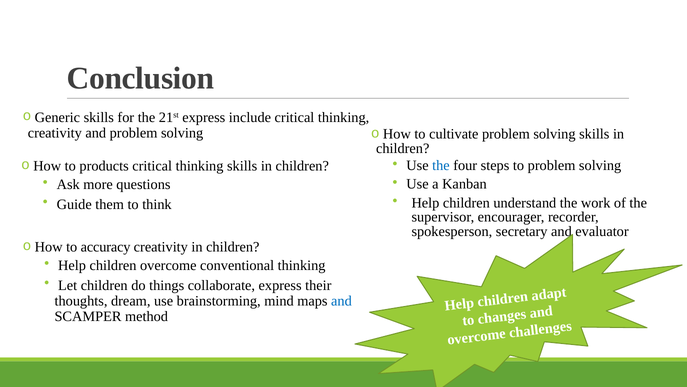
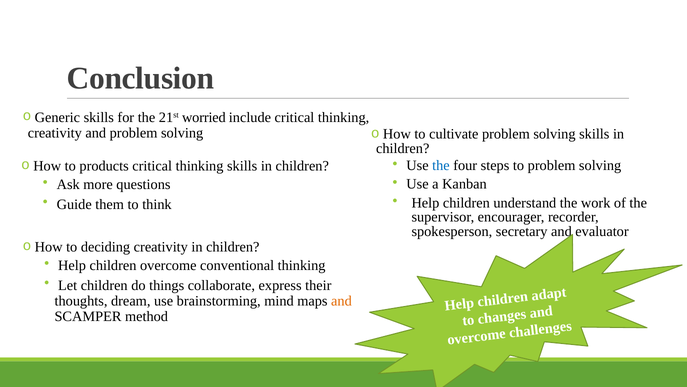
21st express: express -> worried (204, 117)
accuracy: accuracy -> deciding (106, 247)
and colour: blue -> orange (341, 300)
